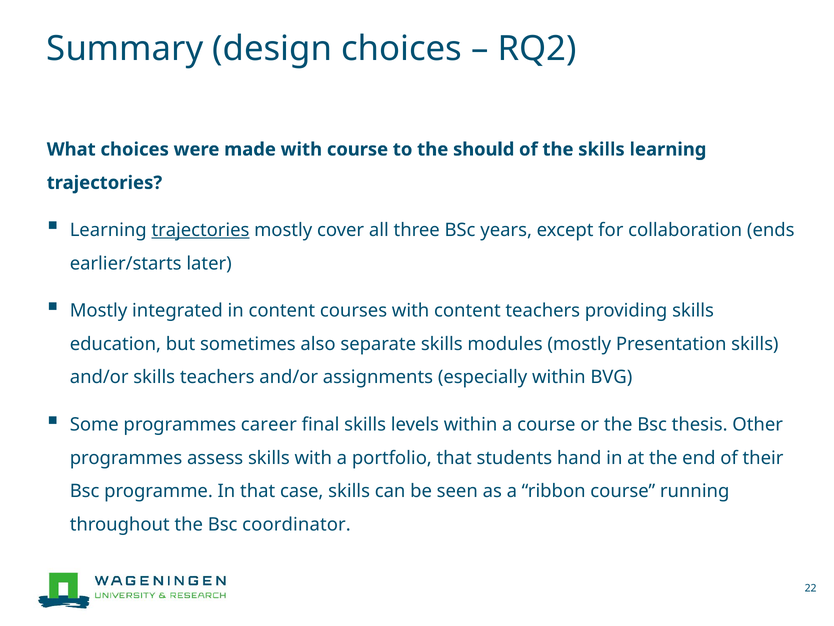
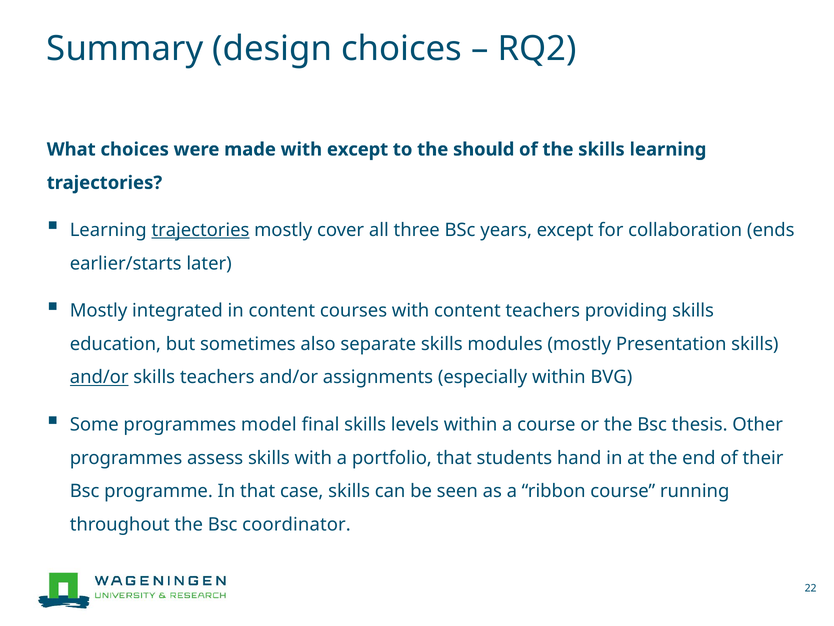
with course: course -> except (358, 149)
and/or underline: none -> present (99, 377)
career: career -> model (269, 424)
